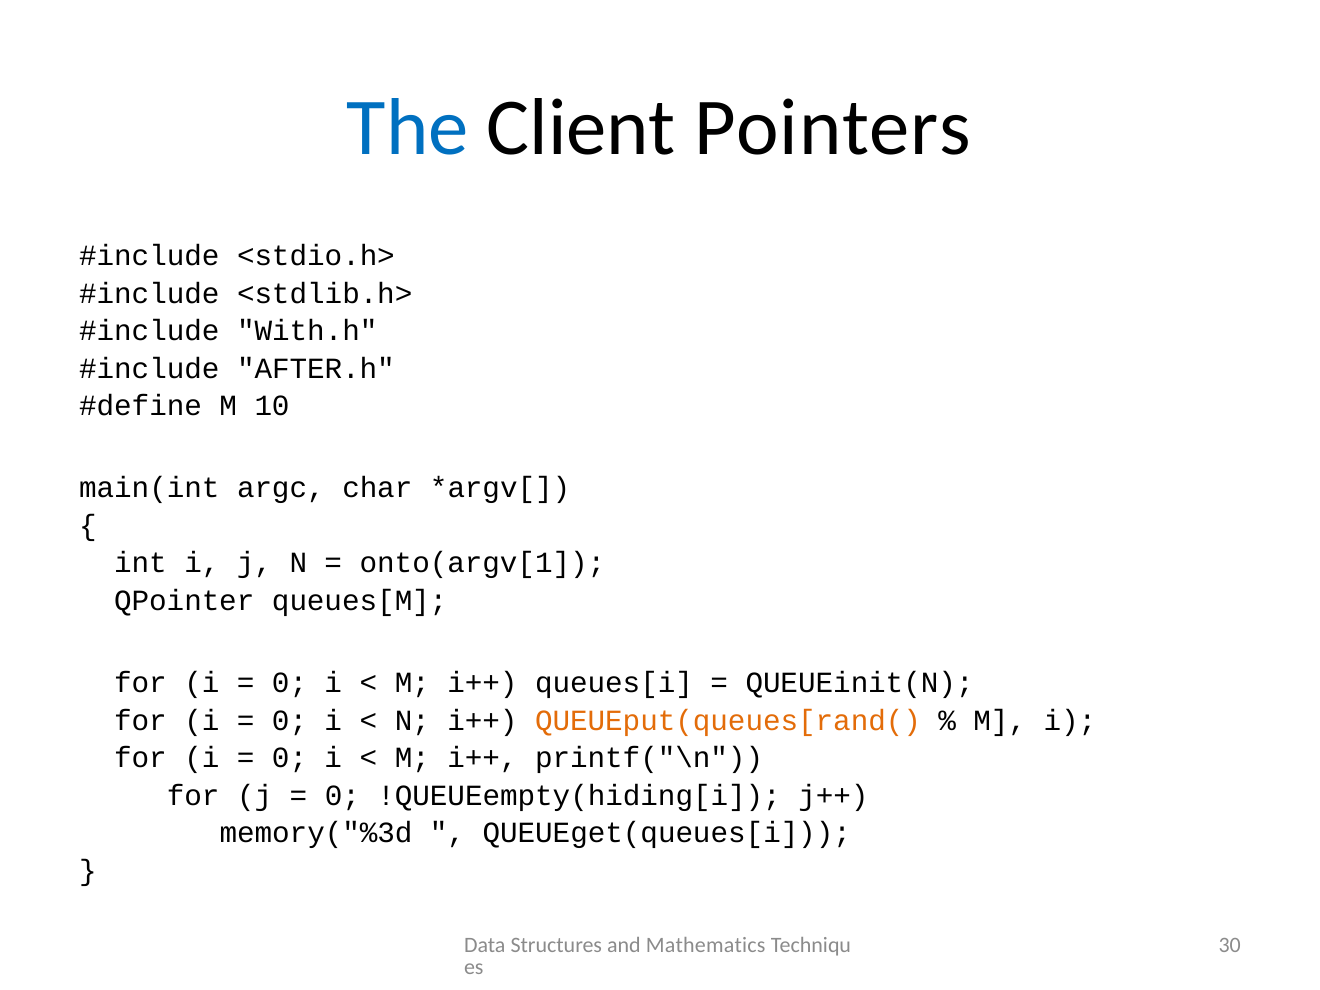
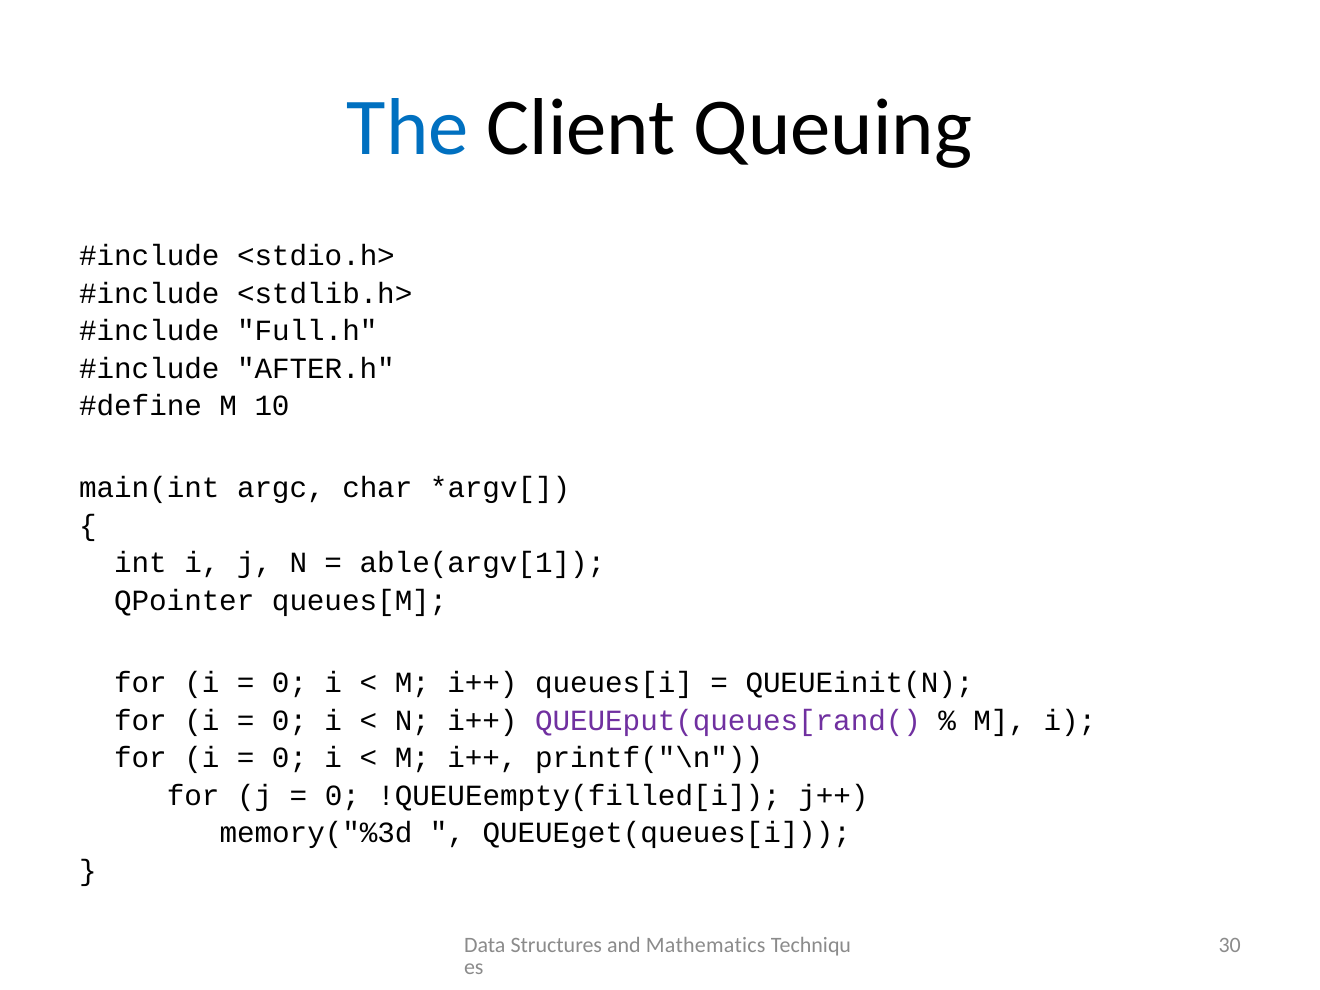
Pointers: Pointers -> Queuing (833, 128)
With.h: With.h -> Full.h (307, 331)
onto(argv[1: onto(argv[1 -> able(argv[1 (482, 563)
QUEUEput(queues[rand( colour: orange -> purple (728, 720)
!QUEUEempty(hiding[i: !QUEUEempty(hiding[i -> !QUEUEempty(filled[i (579, 795)
